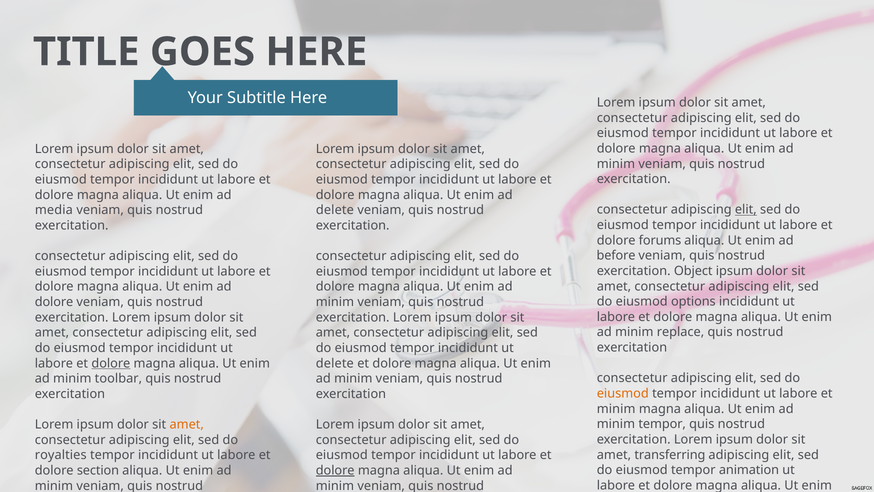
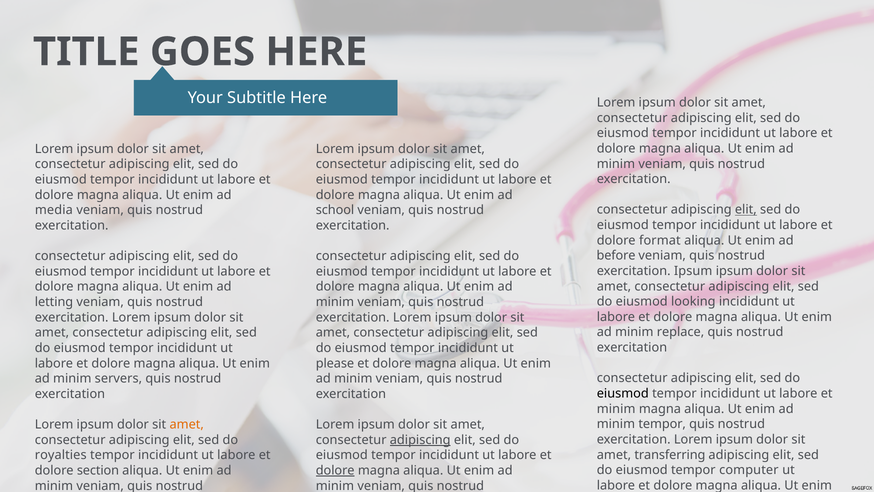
delete: delete -> school (335, 210)
forums: forums -> format (660, 240)
exercitation Object: Object -> Ipsum (693, 271)
options: options -> looking (693, 301)
dolore: dolore -> letting (54, 302)
dolore underline: present -> none (111, 363)
delete: delete -> please (335, 363)
toolbar: toolbar -> servers (118, 378)
eiusmod colour: orange -> black (623, 393)
adipiscing underline: none -> present (420, 440)
animation: animation -> computer (749, 470)
